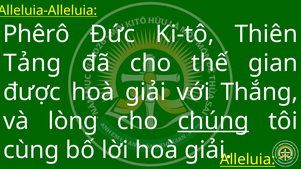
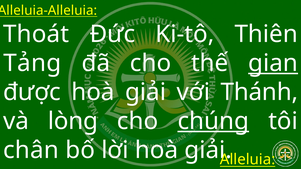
Phêrô: Phêrô -> Thoát (36, 34)
gian underline: none -> present (273, 63)
Thắng: Thắng -> Thánh (259, 92)
cùng: cùng -> chân (31, 150)
